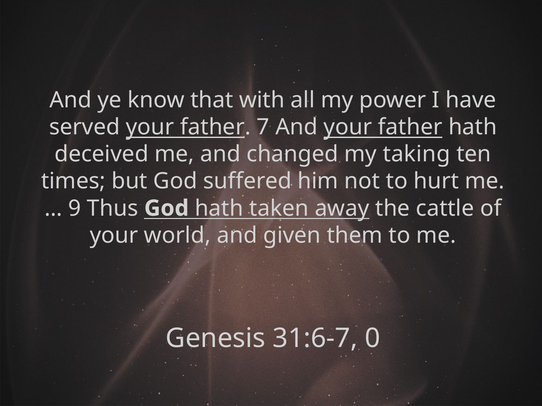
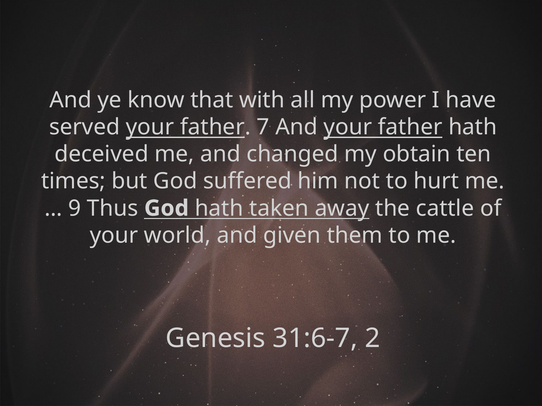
taking: taking -> obtain (417, 154)
0: 0 -> 2 (372, 339)
